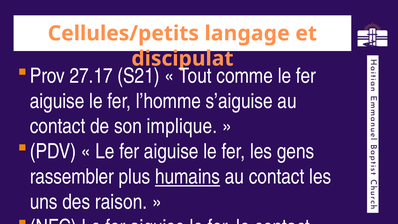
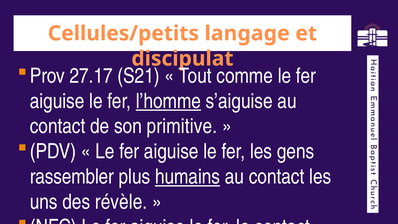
l’homme underline: none -> present (168, 101)
implique: implique -> primitive (182, 126)
raison: raison -> révèle (121, 202)
